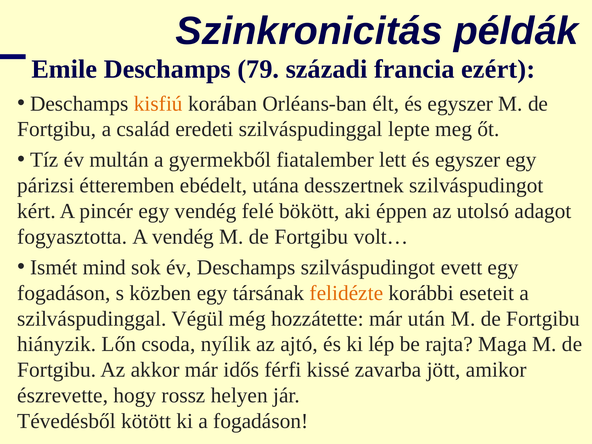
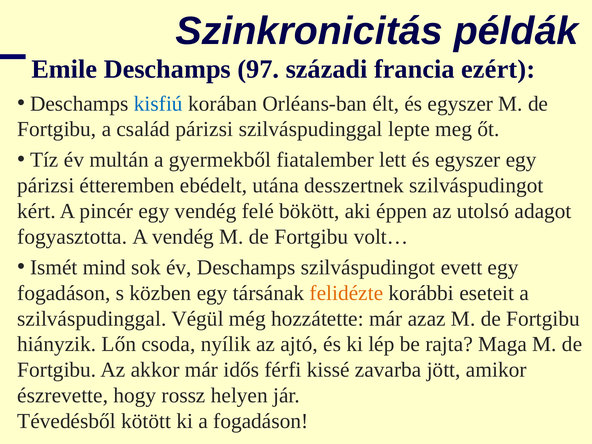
79: 79 -> 97 (258, 69)
kisfiú colour: orange -> blue (158, 104)
család eredeti: eredeti -> párizsi (204, 129)
után: után -> azaz (427, 319)
